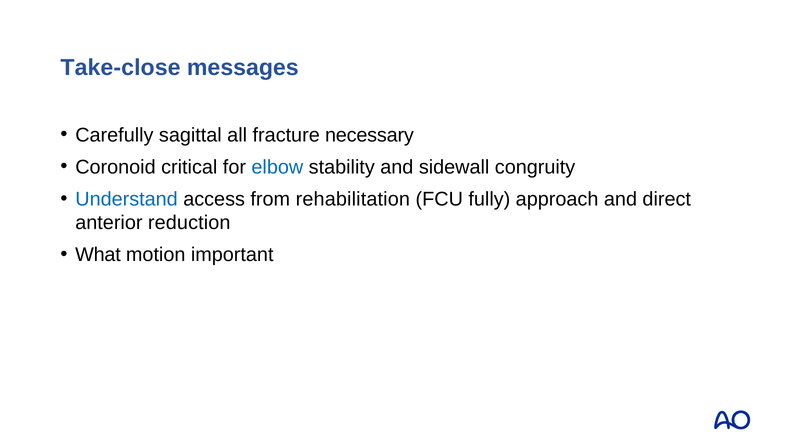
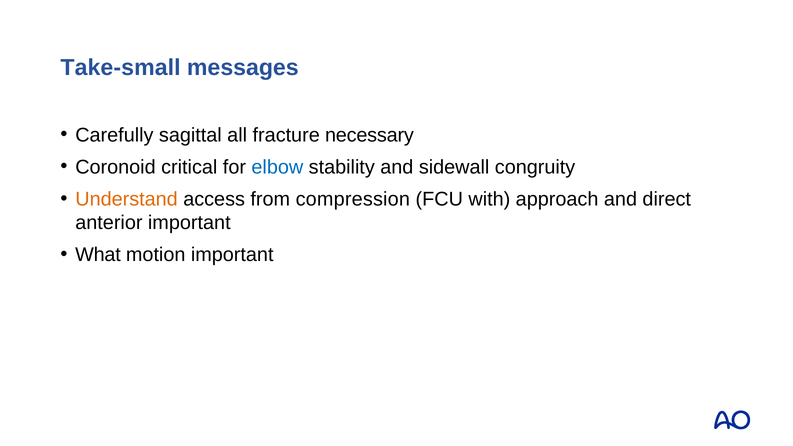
Take-close: Take-close -> Take-small (121, 68)
Understand colour: blue -> orange (127, 199)
rehabilitation: rehabilitation -> compression (353, 199)
fully: fully -> with (489, 199)
anterior reduction: reduction -> important (189, 223)
